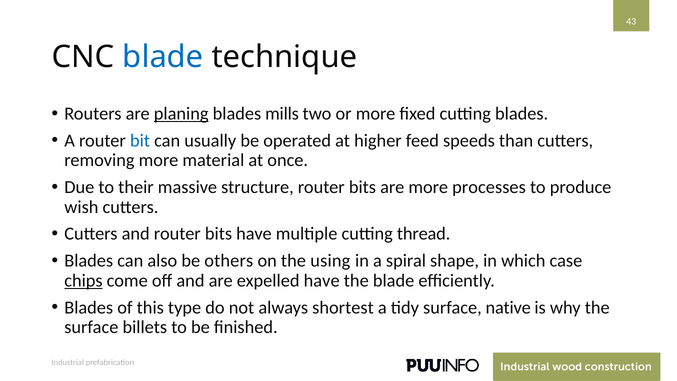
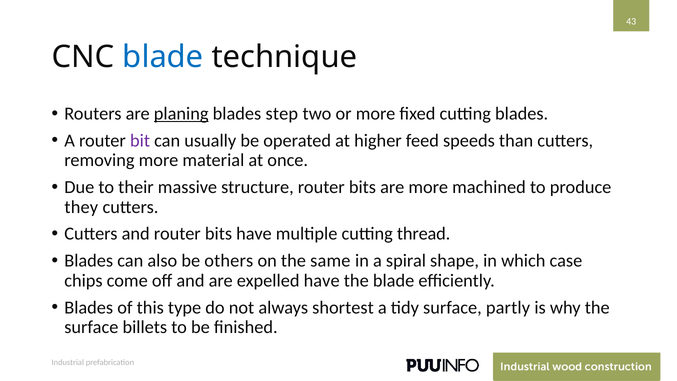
mills: mills -> step (282, 114)
bit colour: blue -> purple (140, 141)
processes: processes -> machined (489, 187)
wish: wish -> they (81, 207)
using: using -> same (330, 261)
chips underline: present -> none (83, 280)
native: native -> partly (508, 307)
